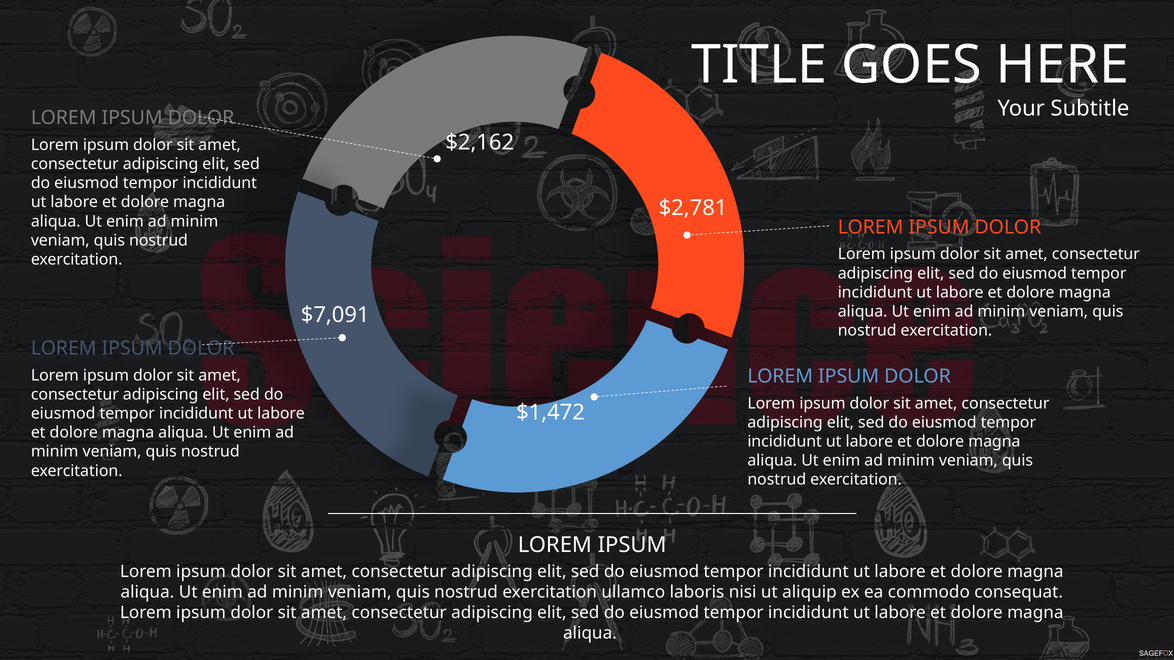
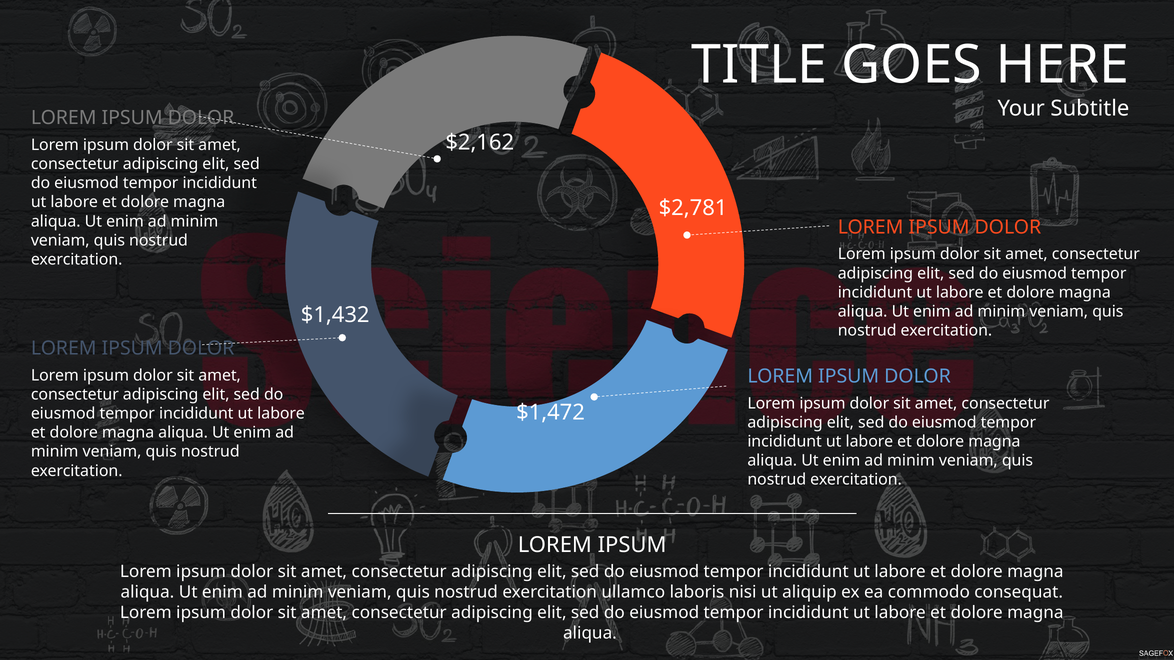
$7,091: $7,091 -> $1,432 (335, 315)
